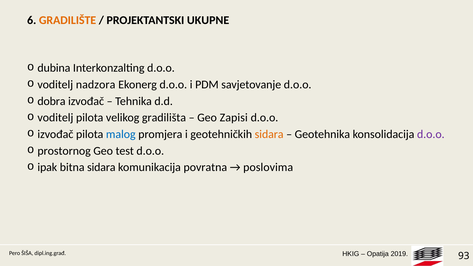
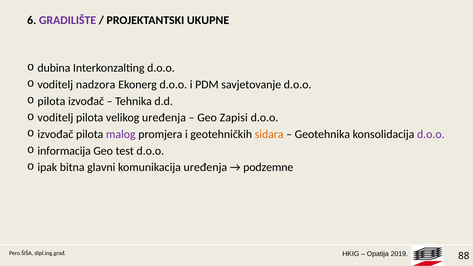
GRADILIŠTE colour: orange -> purple (68, 20)
dobra: dobra -> pilota (51, 101)
velikog gradilišta: gradilišta -> uređenja (164, 118)
malog colour: blue -> purple (121, 134)
prostornog: prostornog -> informacija (64, 151)
bitna sidara: sidara -> glavni (101, 167)
komunikacija povratna: povratna -> uređenja (205, 167)
poslovima: poslovima -> podzemne (268, 167)
93: 93 -> 88 (464, 256)
